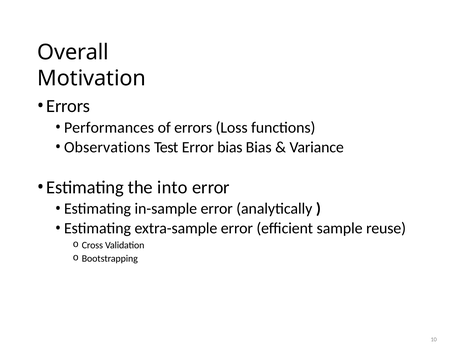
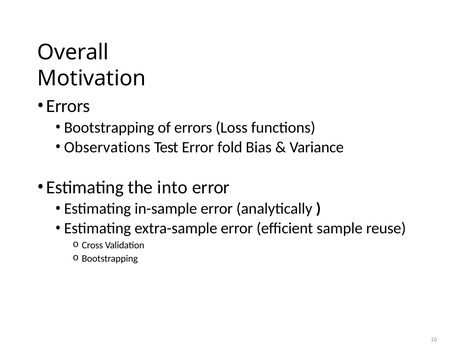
Performances: Performances -> Bootstrapping (109, 127)
Error bias: bias -> fold (230, 147)
